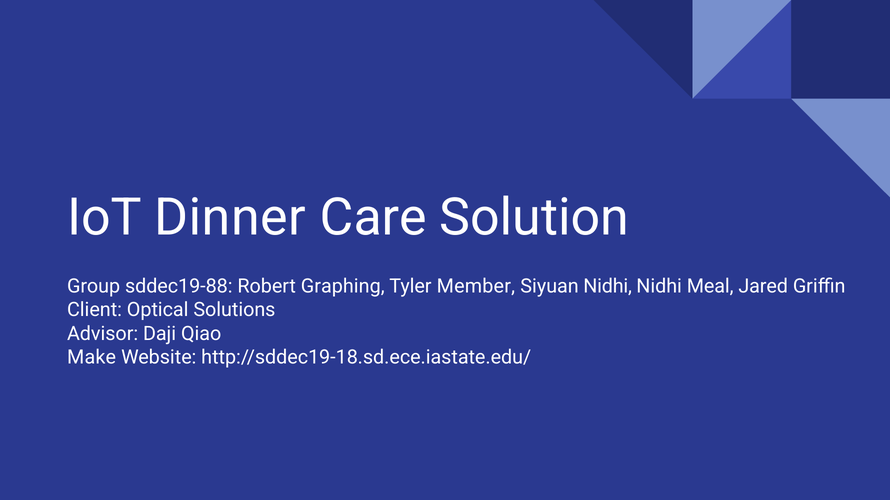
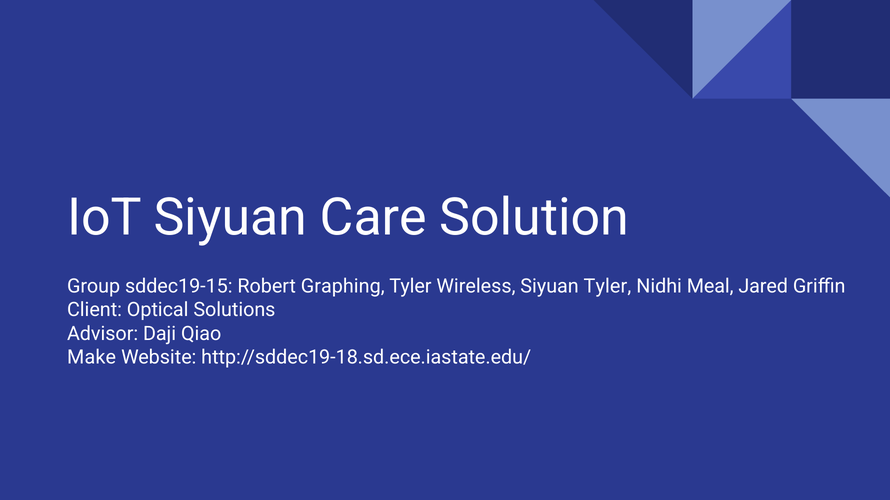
IoT Dinner: Dinner -> Siyuan (230, 218)
sddec19-88: sddec19-88 -> sddec19-15 (179, 286)
Member: Member -> Wireless (476, 286)
Siyuan Nidhi: Nidhi -> Tyler (607, 286)
